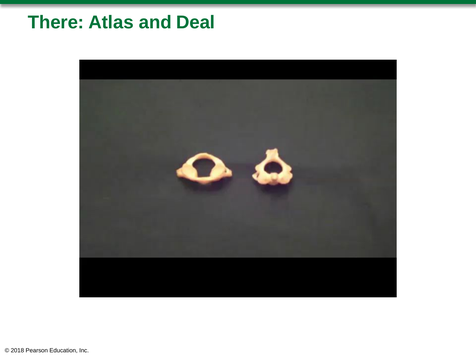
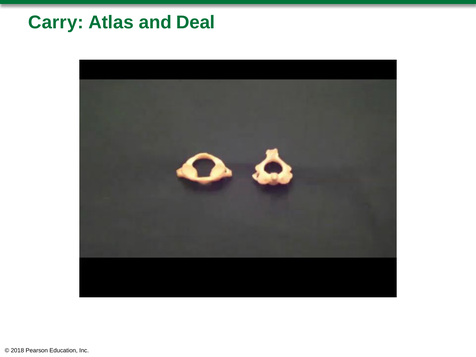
There: There -> Carry (56, 22)
